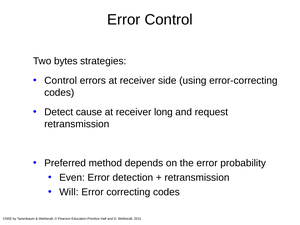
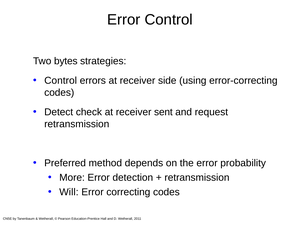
cause: cause -> check (89, 112)
long: long -> sent (163, 112)
Even: Even -> More (72, 178)
